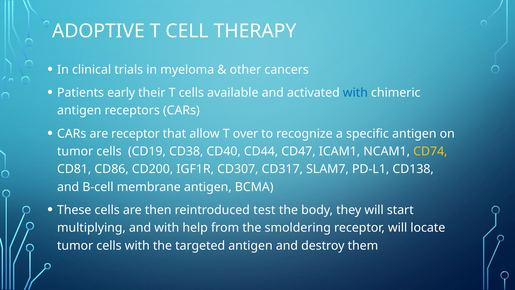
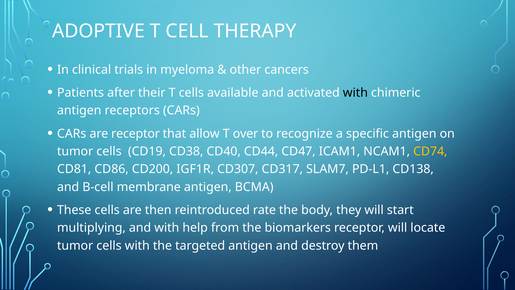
early: early -> after (121, 93)
with colour: blue -> black (355, 93)
test: test -> rate (264, 210)
smoldering: smoldering -> biomarkers (298, 228)
